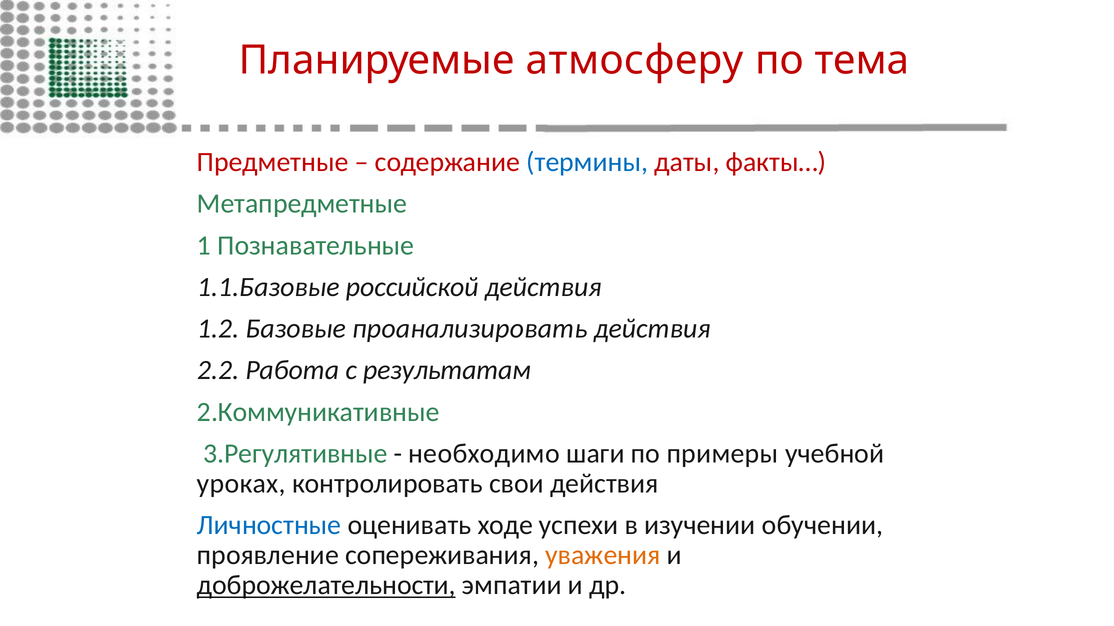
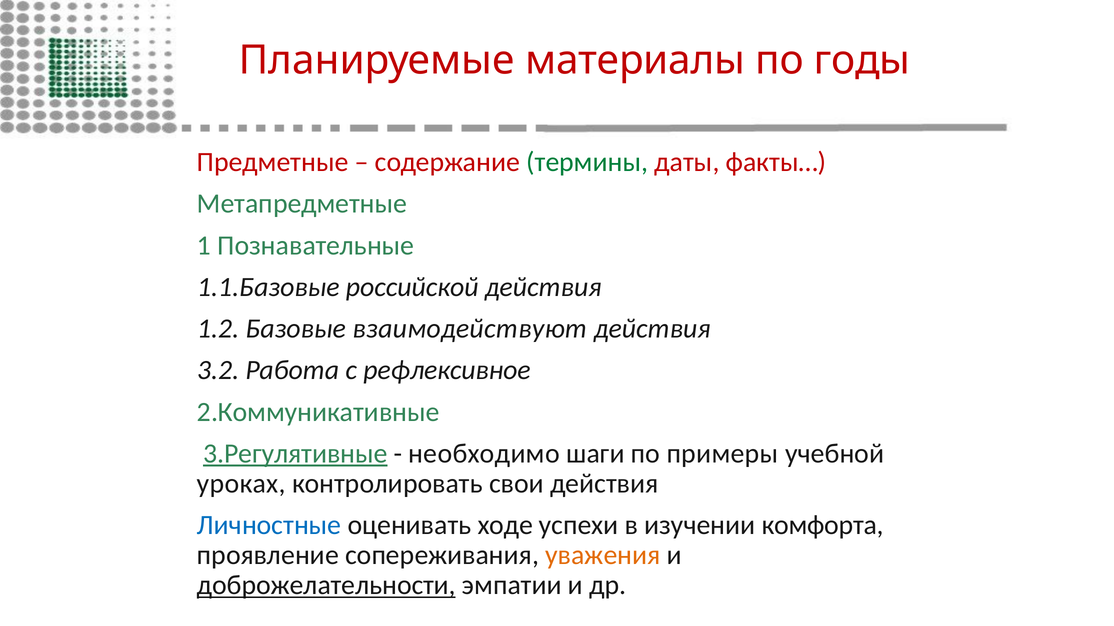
атмосферу: атмосферу -> материалы (635, 60)
тема: тема -> годы (862, 60)
термины colour: blue -> green (587, 162)
проанализировать: проанализировать -> взаимодействуют (470, 329)
2.2: 2.2 -> 3.2 (218, 371)
результатам: результатам -> рефлексивное (447, 371)
3.Регулятивные underline: none -> present (295, 454)
обучении: обучении -> комфорта (823, 526)
